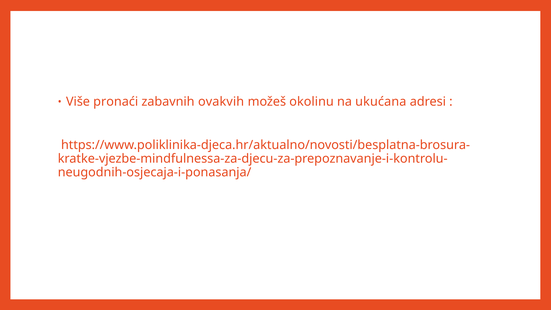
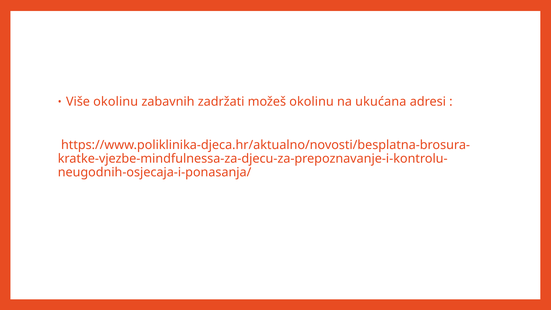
Više pronaći: pronaći -> okolinu (116, 102)
ovakvih: ovakvih -> zadržati (221, 102)
